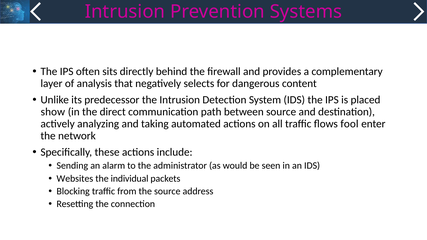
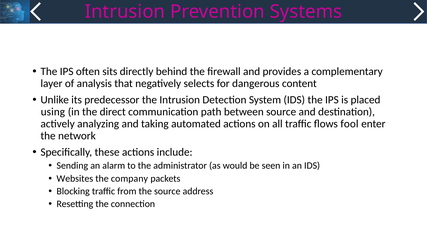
show: show -> using (53, 112)
individual: individual -> company (129, 179)
